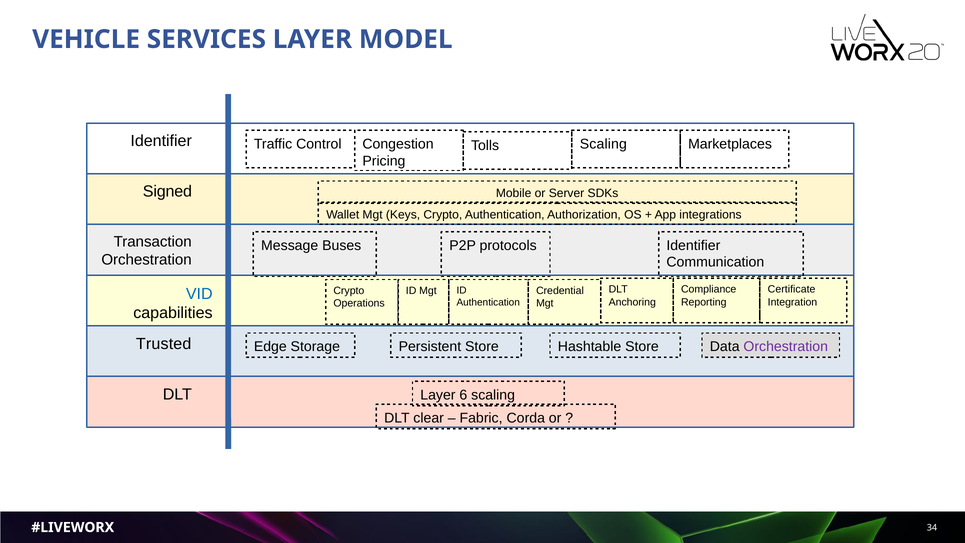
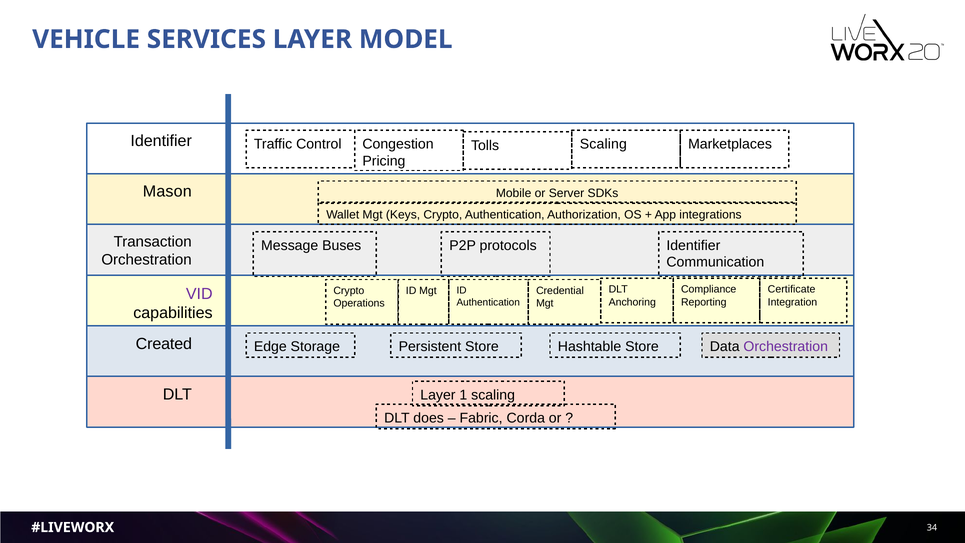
Signed: Signed -> Mason (167, 192)
VID colour: blue -> purple (199, 294)
Trusted: Trusted -> Created (164, 344)
6: 6 -> 1 (463, 395)
clear: clear -> does (429, 418)
